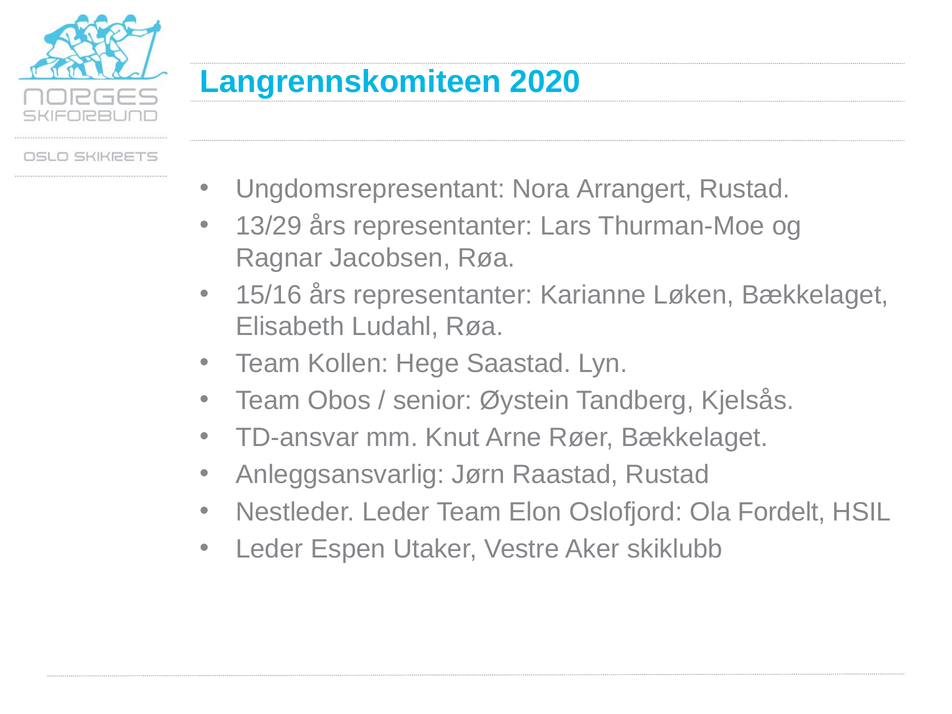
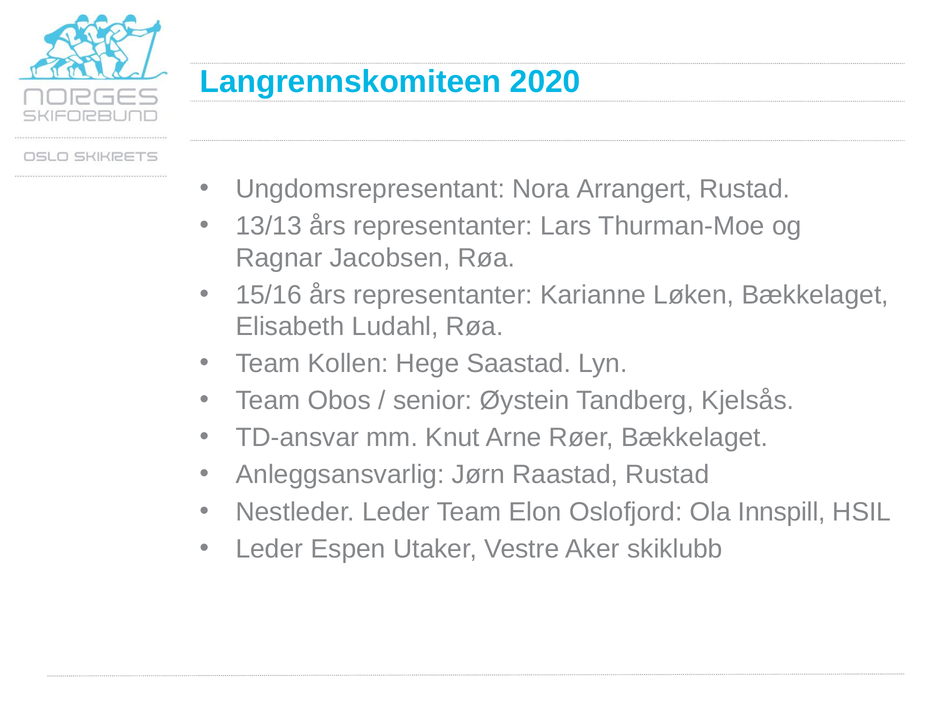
13/29: 13/29 -> 13/13 (269, 226)
Fordelt: Fordelt -> Innspill (782, 512)
